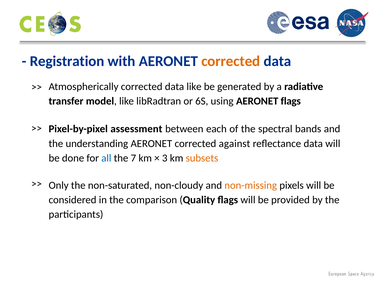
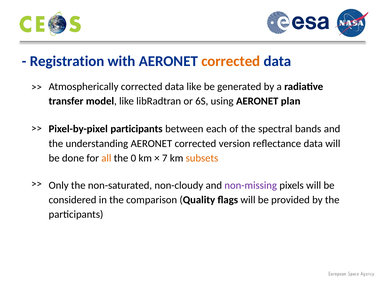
AERONET flags: flags -> plan (291, 101)
Pixel-by-pixel assessment: assessment -> participants (136, 129)
against: against -> version (235, 144)
all colour: blue -> orange (106, 158)
7: 7 -> 0 (133, 158)
3: 3 -> 7 (165, 158)
non-missing colour: orange -> purple (251, 185)
